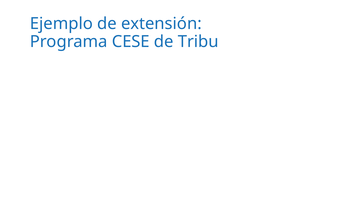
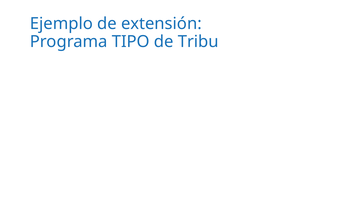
CESE: CESE -> TIPO (131, 42)
